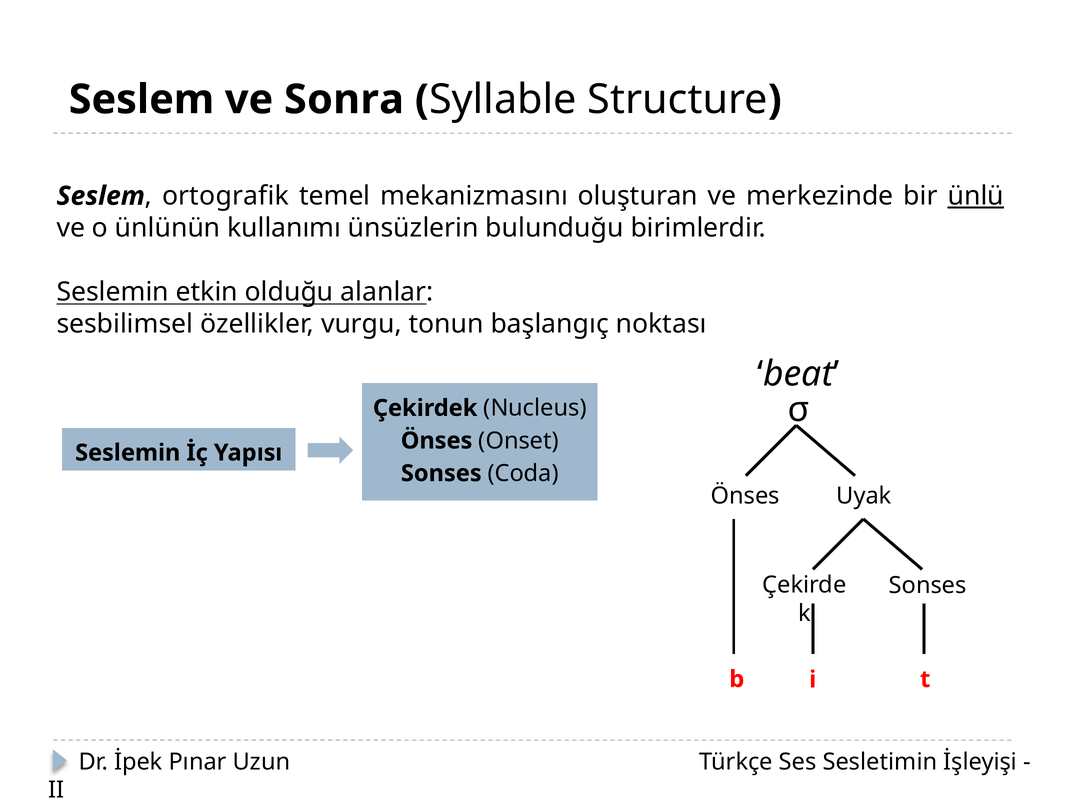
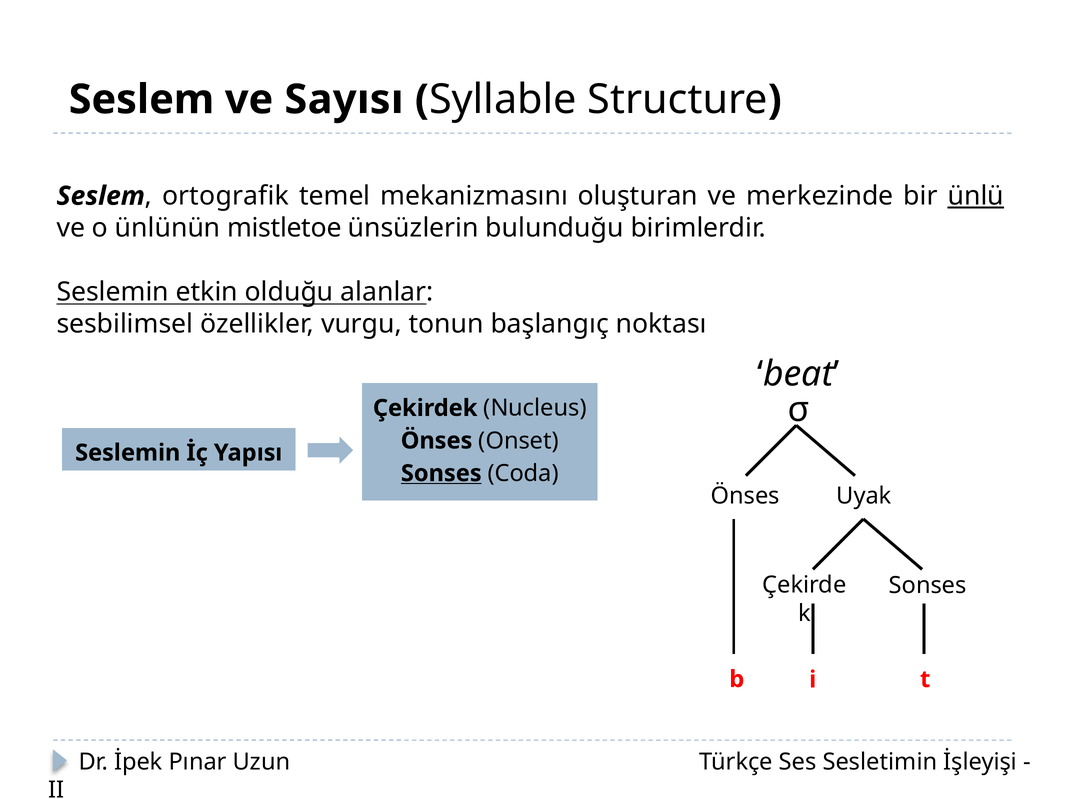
Sonra: Sonra -> Sayısı (344, 100)
kullanımı: kullanımı -> mistletoe (284, 228)
Sonses underline: none -> present (441, 473)
